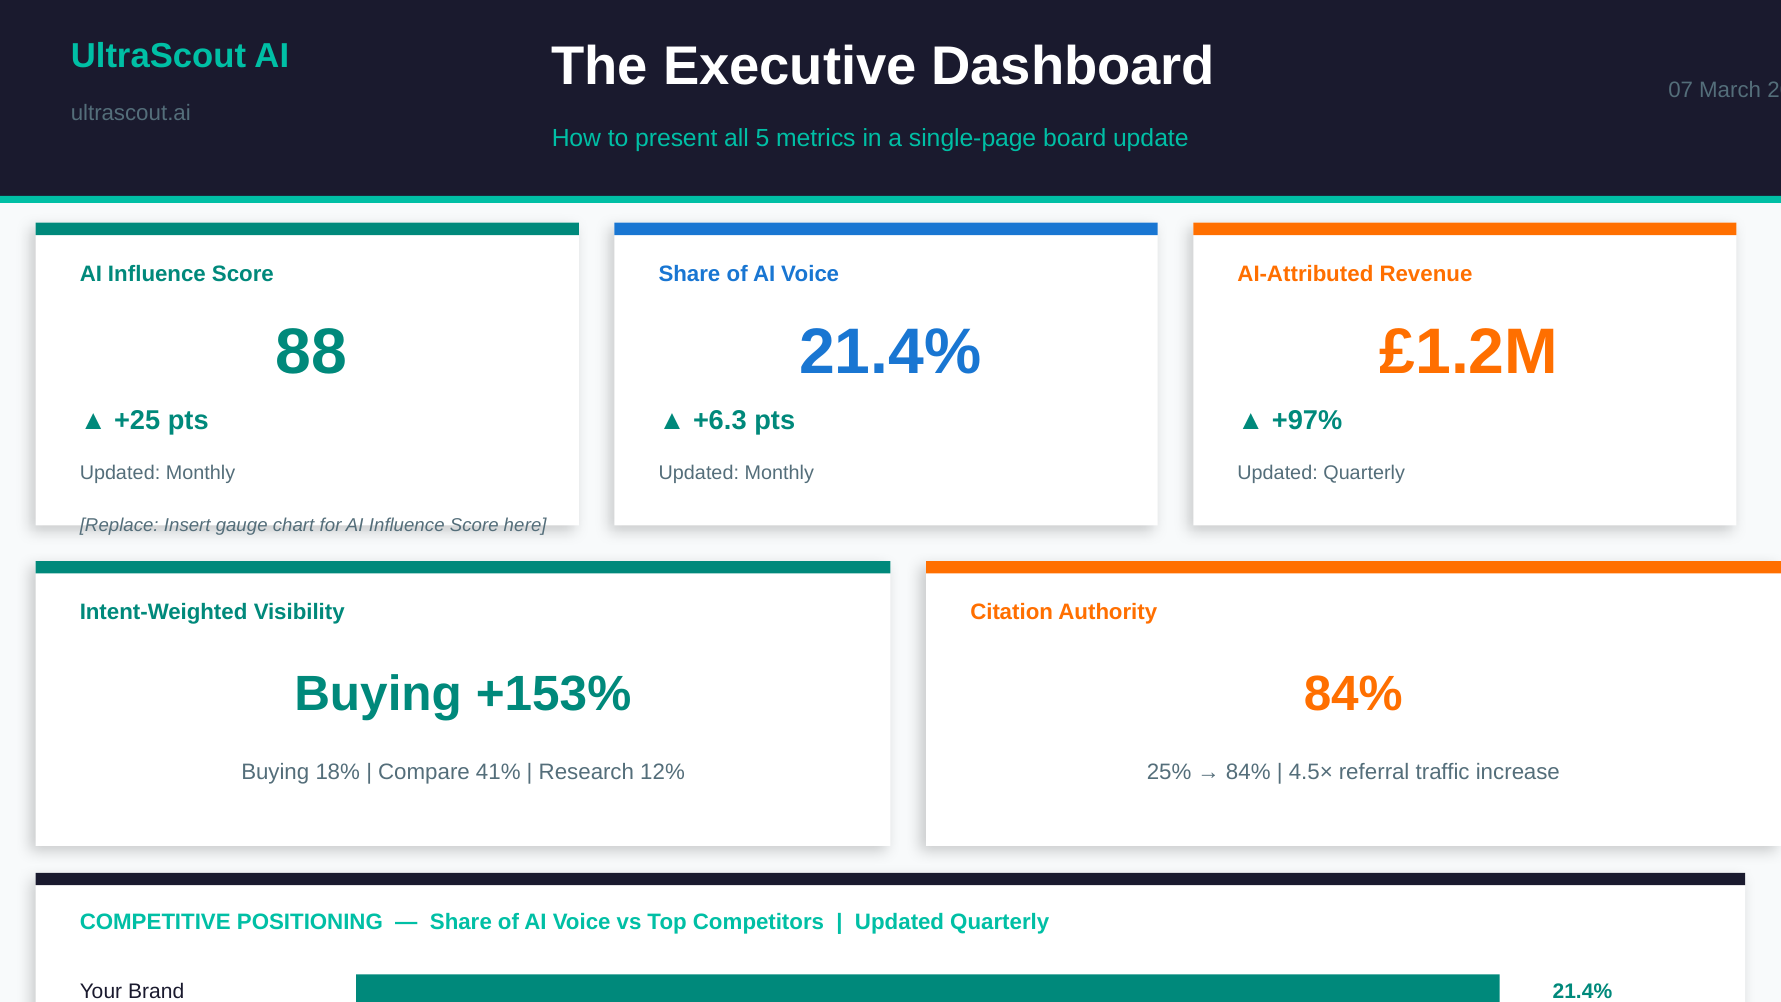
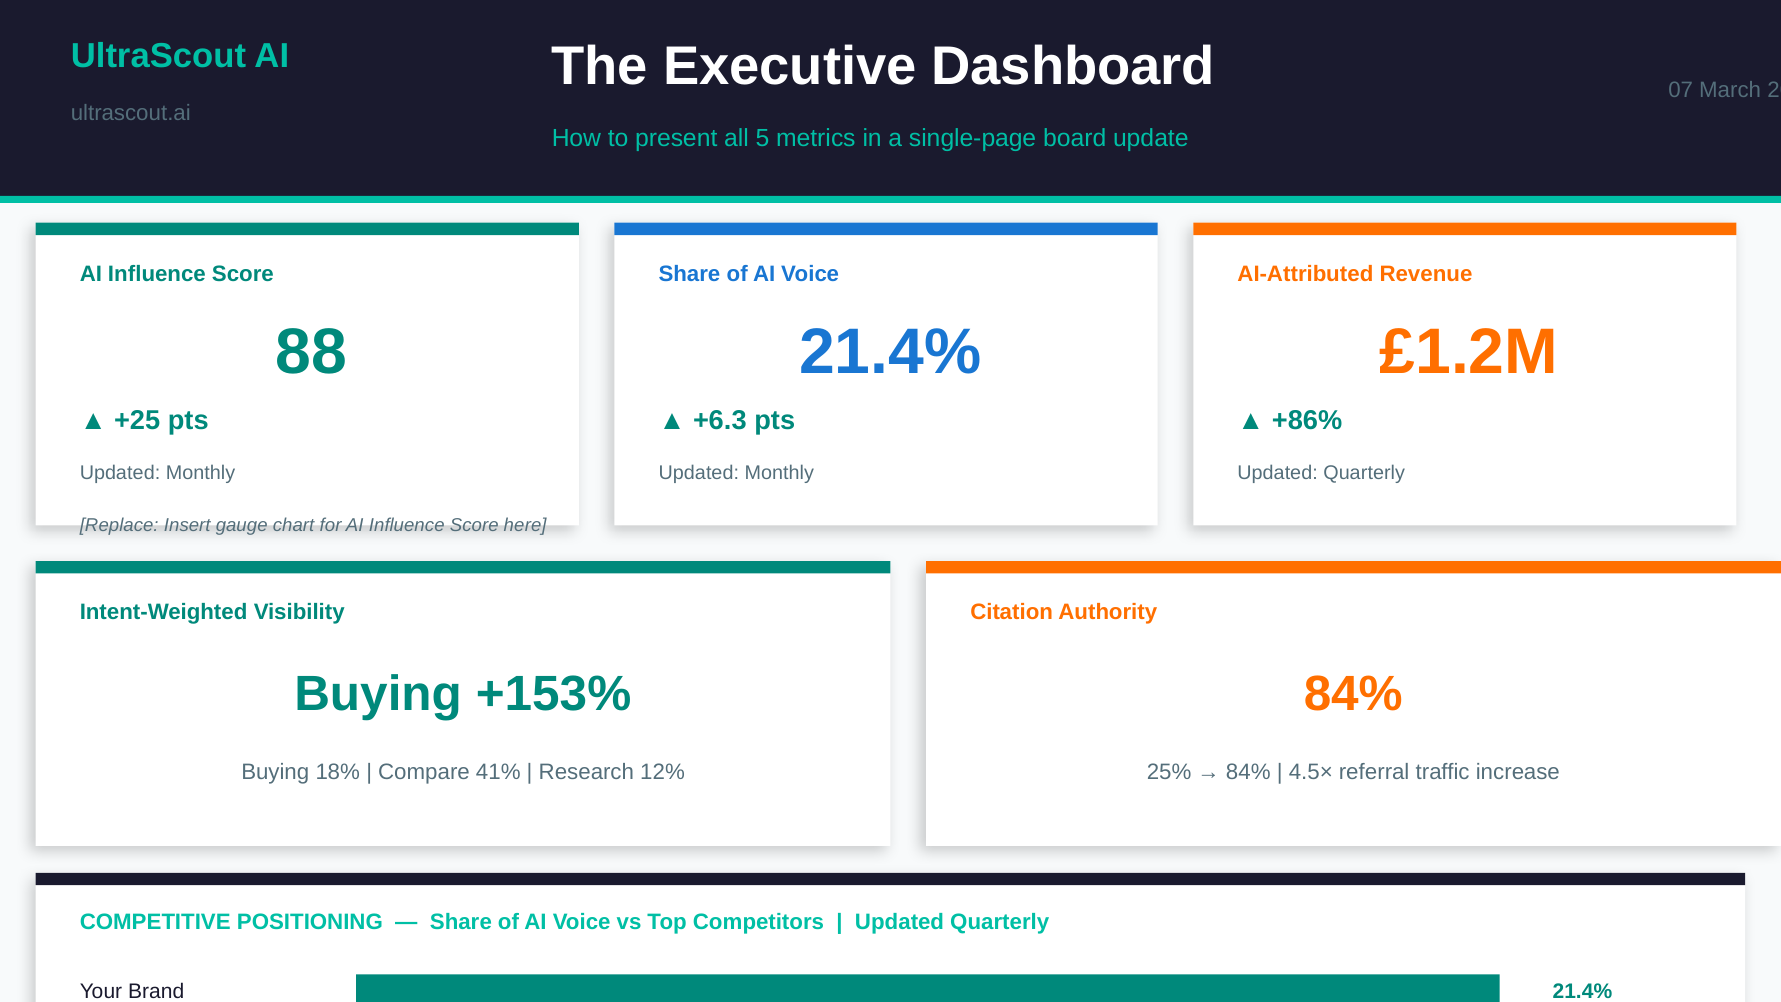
+97%: +97% -> +86% (1307, 420)
